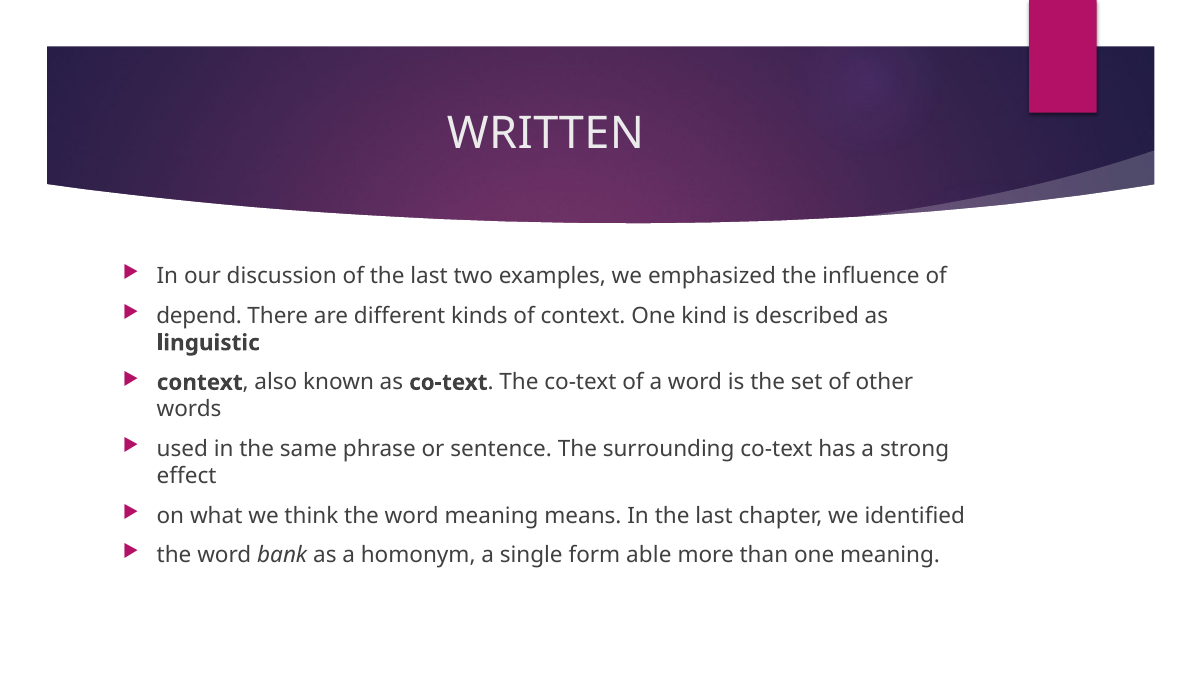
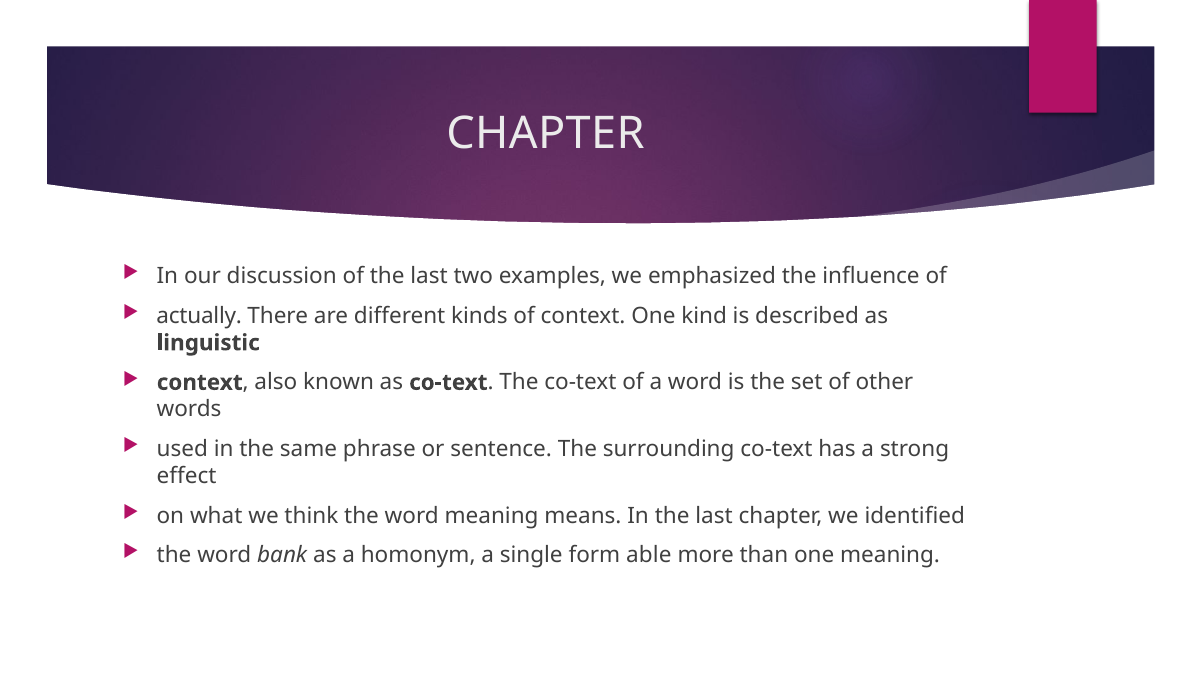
WRITTEN: WRITTEN -> CHAPTER (545, 134)
depend: depend -> actually (199, 316)
